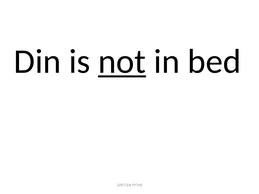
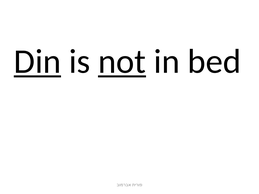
Din underline: none -> present (37, 62)
